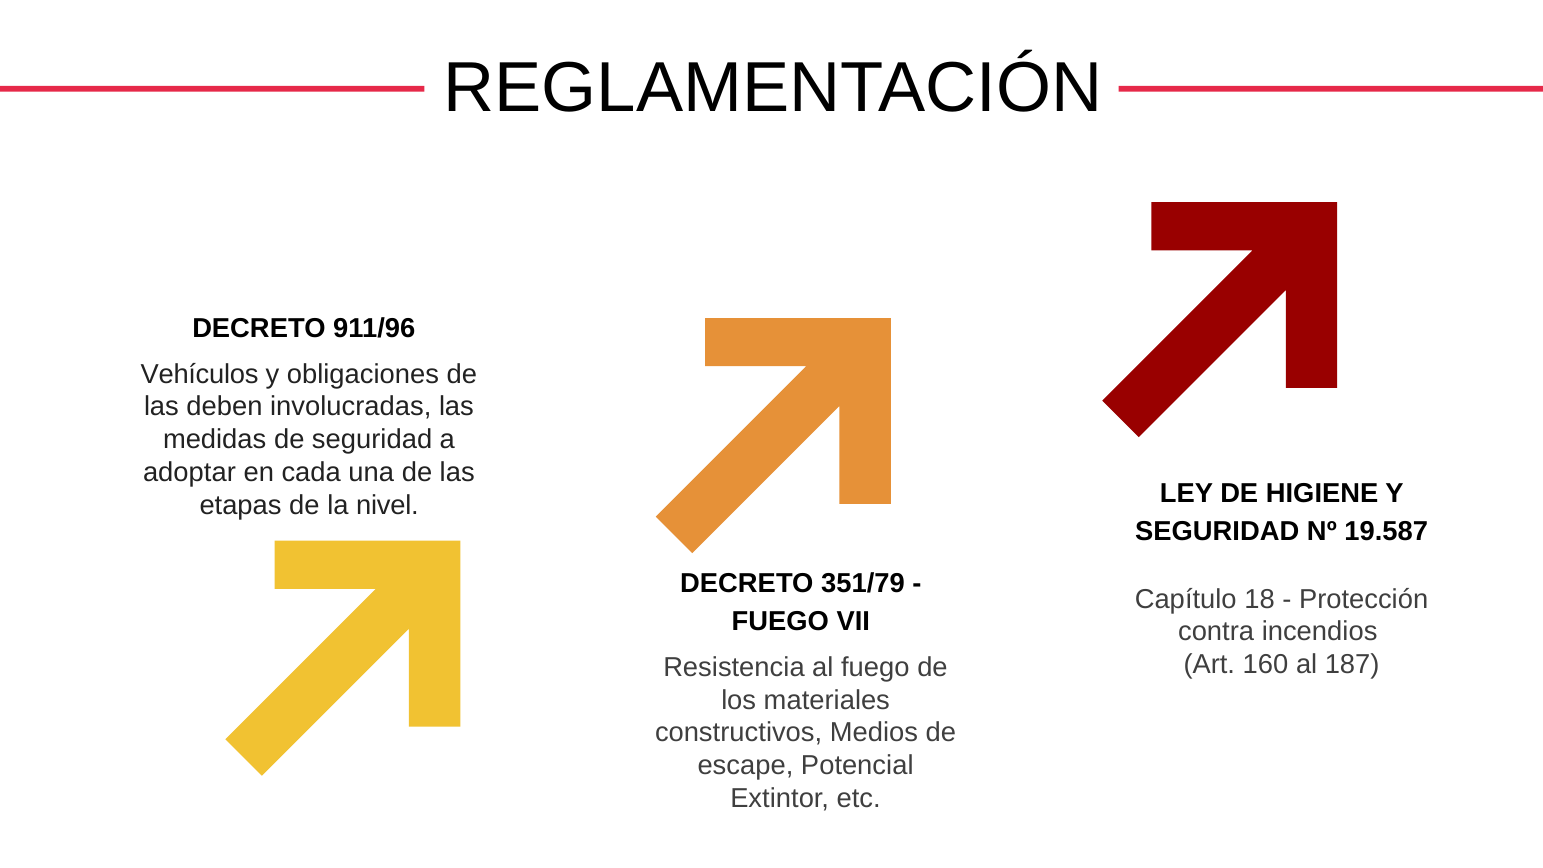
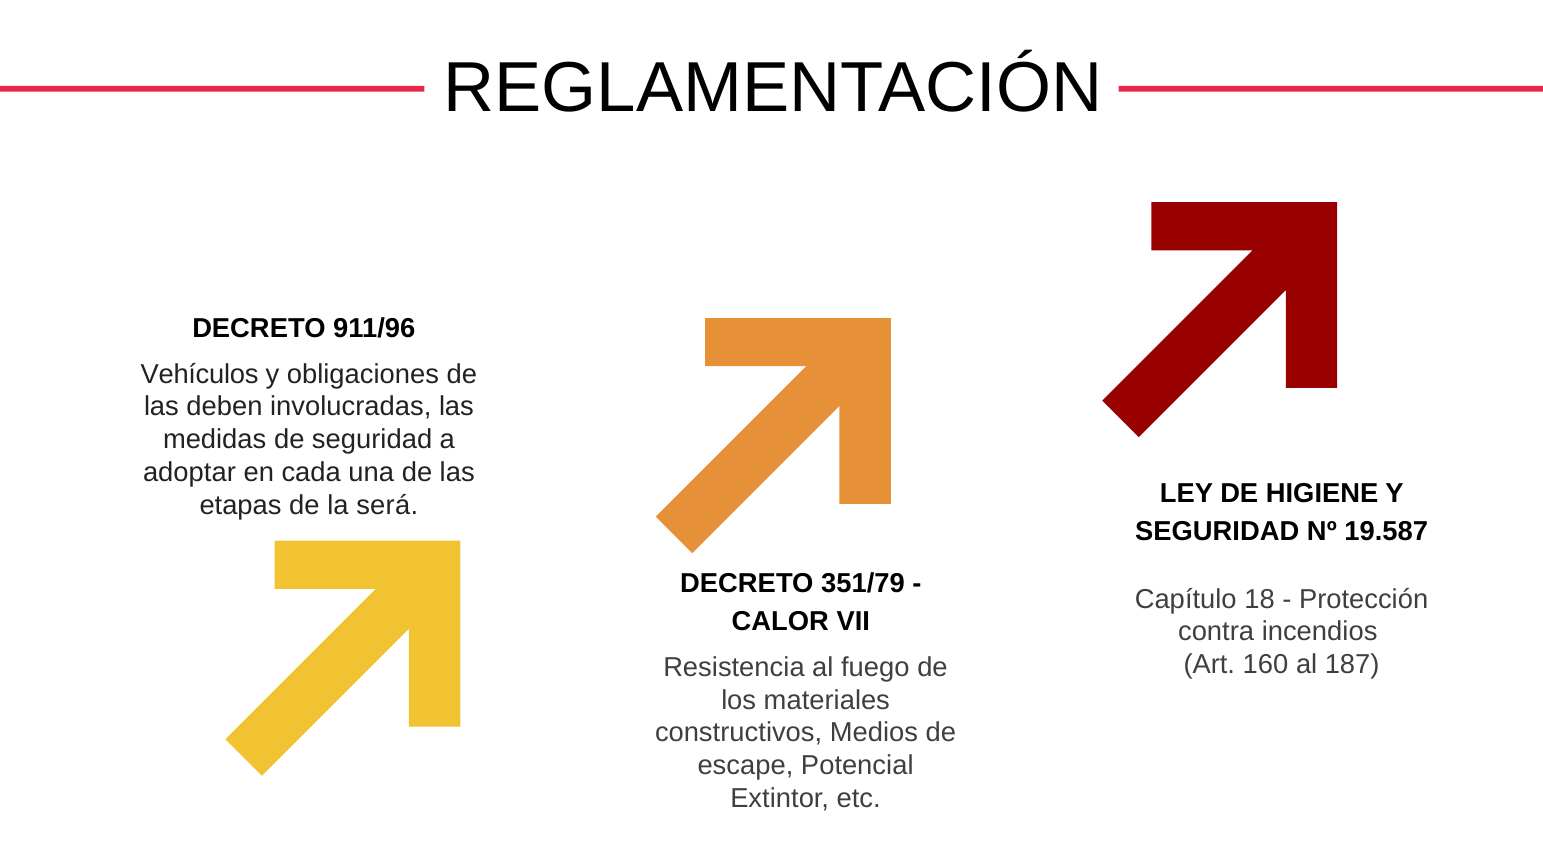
nivel: nivel -> será (387, 505)
FUEGO: FUEGO -> CALOR (780, 621)
